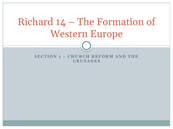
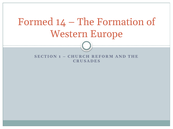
Richard: Richard -> Formed (36, 22)
